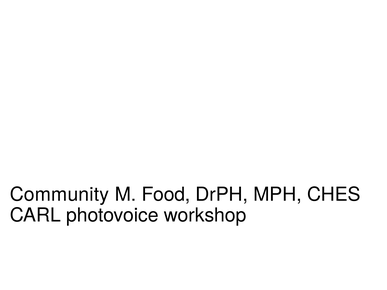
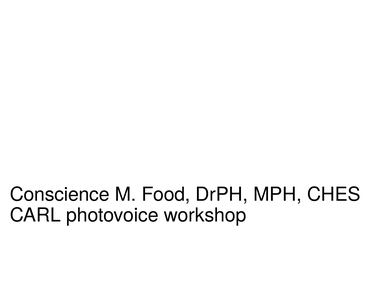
Community: Community -> Conscience (60, 195)
